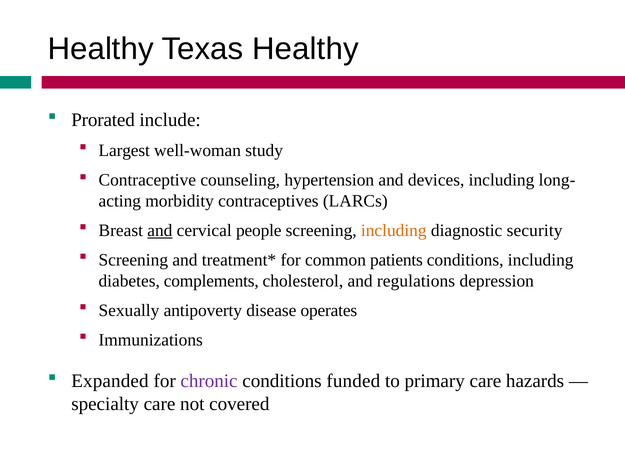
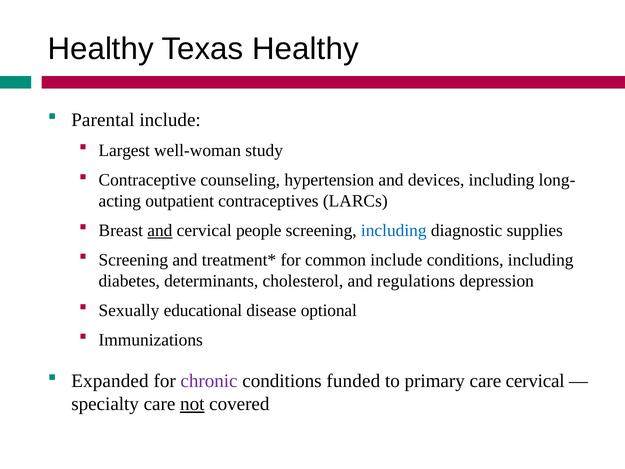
Prorated: Prorated -> Parental (103, 120)
morbidity: morbidity -> outpatient (180, 201)
including colour: orange -> blue (394, 230)
security: security -> supplies (535, 230)
common patients: patients -> include (396, 260)
complements: complements -> determinants (211, 281)
antipoverty: antipoverty -> educational (203, 310)
operates: operates -> optional (329, 310)
care hazards: hazards -> cervical (535, 381)
not underline: none -> present (192, 404)
